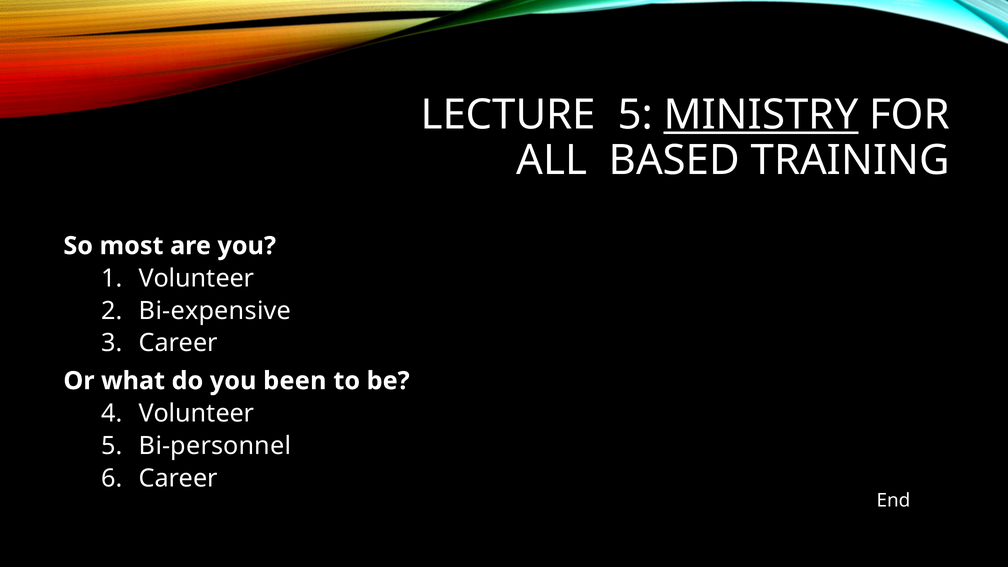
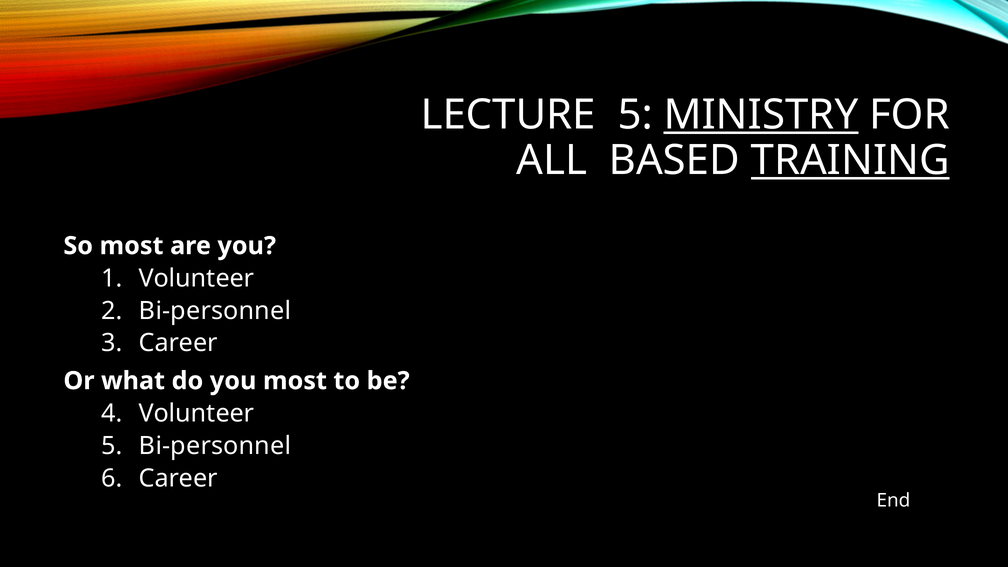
TRAINING underline: none -> present (850, 160)
Bi-expensive: Bi-expensive -> Bi-personnel (215, 311)
you been: been -> most (295, 381)
